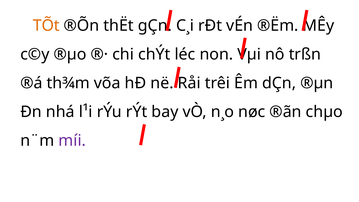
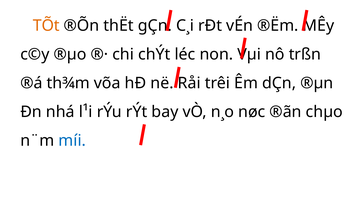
míi colour: purple -> blue (72, 140)
